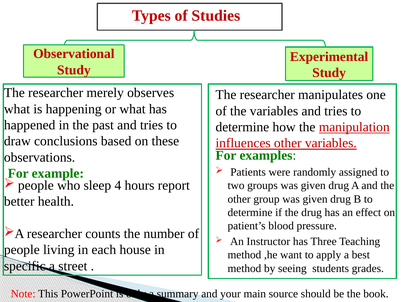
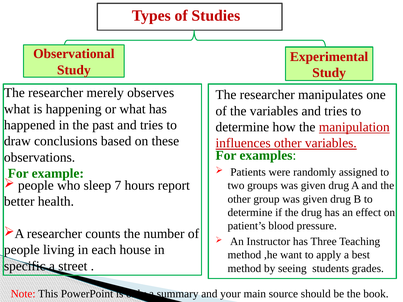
4: 4 -> 7 (118, 186)
